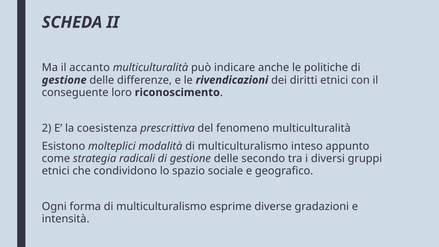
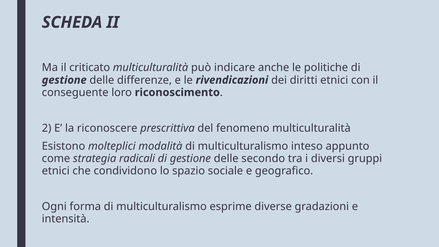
accanto: accanto -> criticato (90, 68)
coesistenza: coesistenza -> riconoscere (107, 128)
